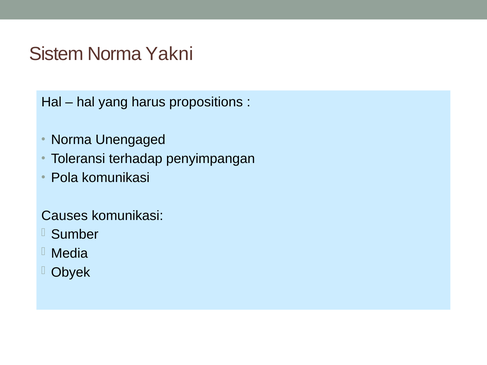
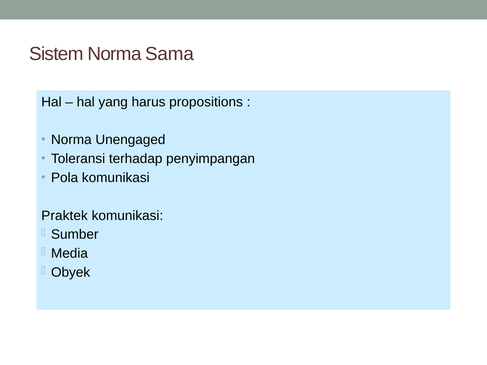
Yakni: Yakni -> Sama (170, 54)
Causes: Causes -> Praktek (65, 216)
